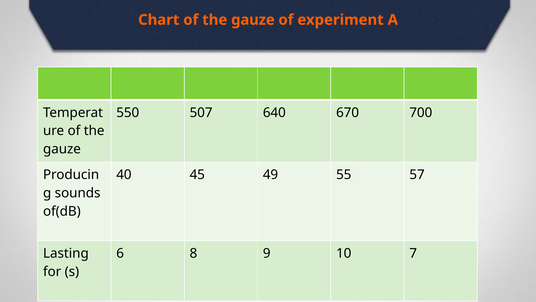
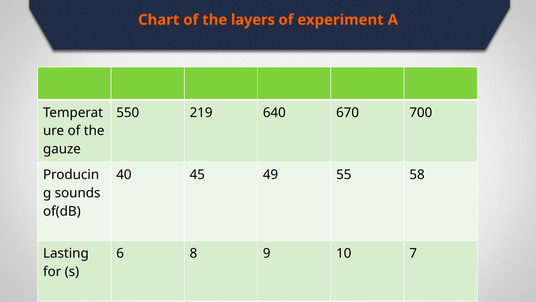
Chart of the gauze: gauze -> layers (253, 20)
507: 507 -> 219 (201, 112)
57: 57 -> 58 (417, 175)
